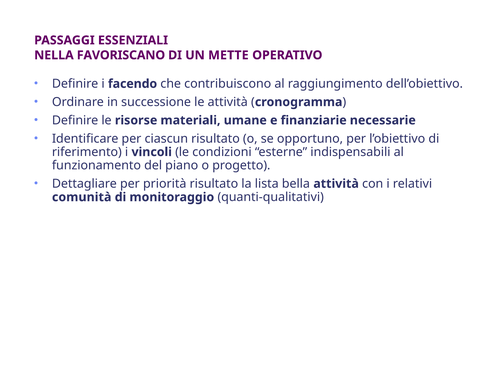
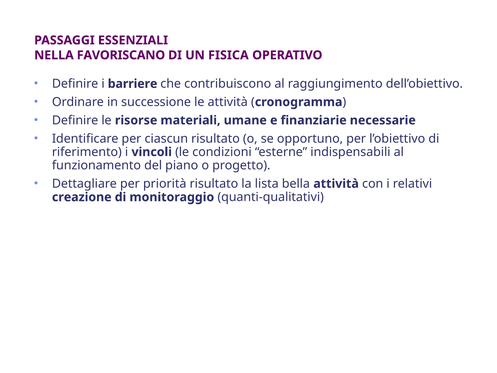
METTE: METTE -> FISICA (228, 55)
facendo: facendo -> barriere (133, 84)
comunità: comunità -> creazione (82, 197)
